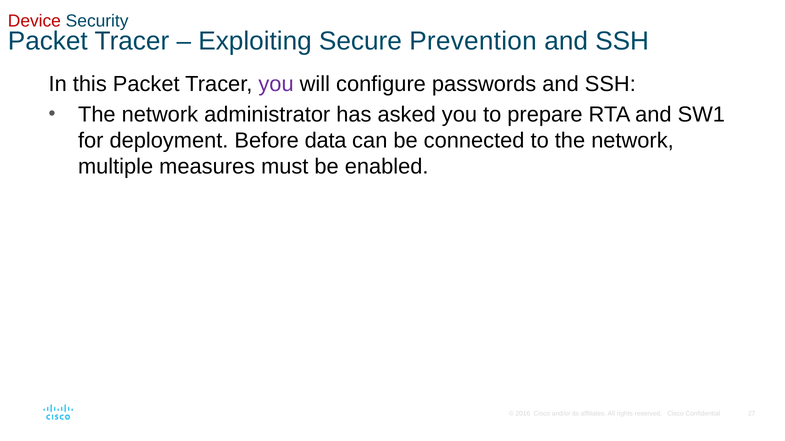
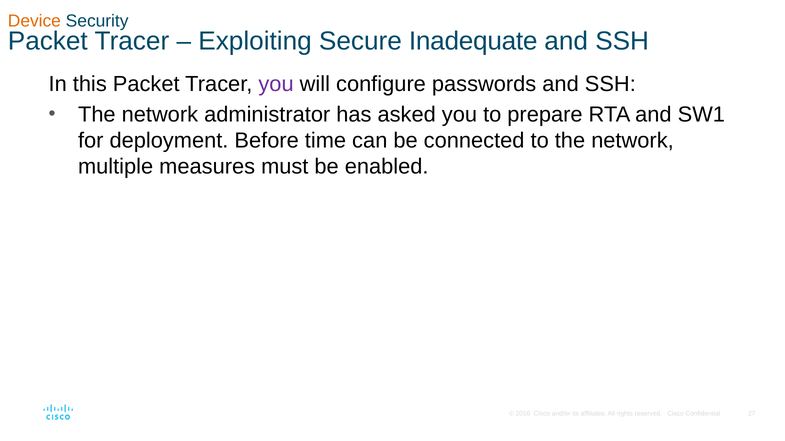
Device colour: red -> orange (34, 21)
Prevention: Prevention -> Inadequate (473, 41)
data: data -> time (325, 141)
